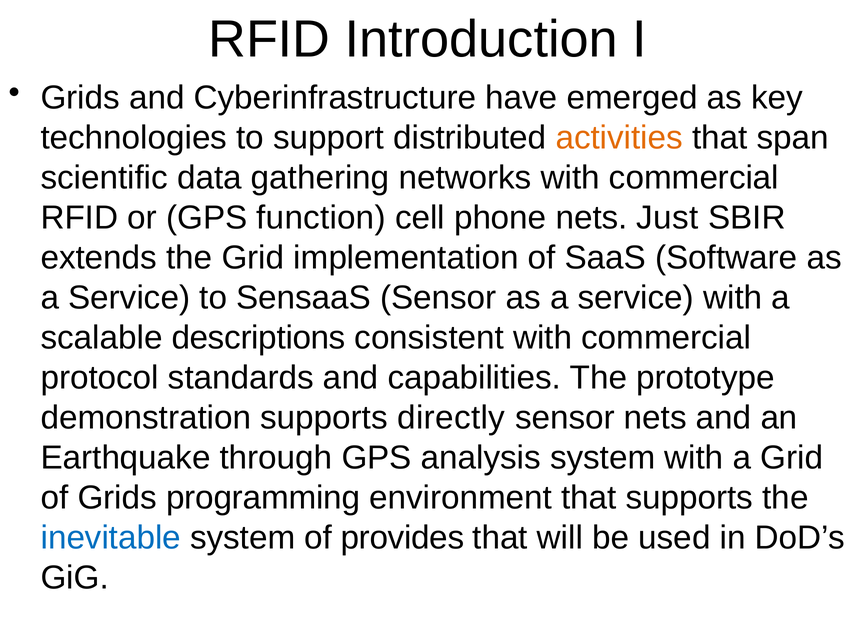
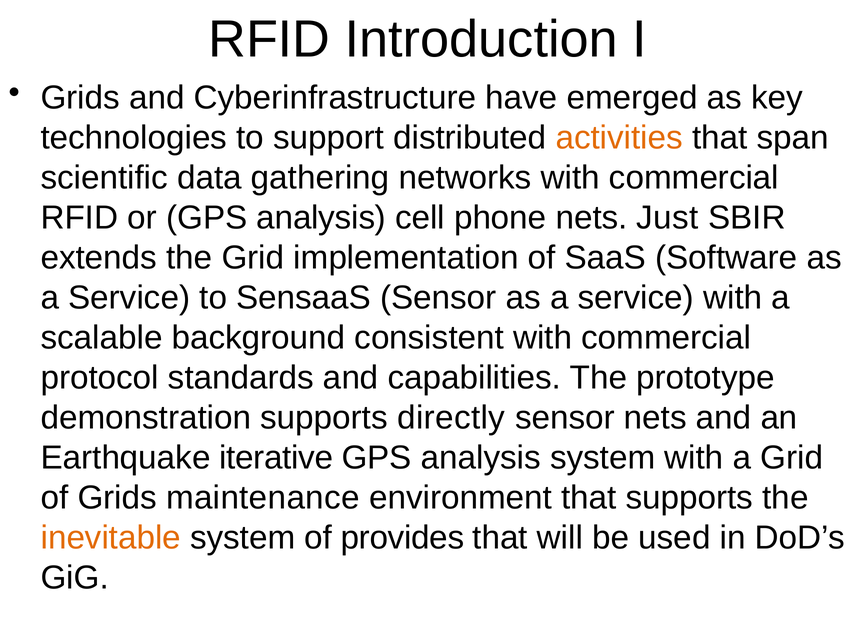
or GPS function: function -> analysis (321, 218)
descriptions: descriptions -> background (258, 338)
through: through -> iterative (276, 458)
programming: programming -> maintenance (263, 498)
inevitable colour: blue -> orange (111, 538)
